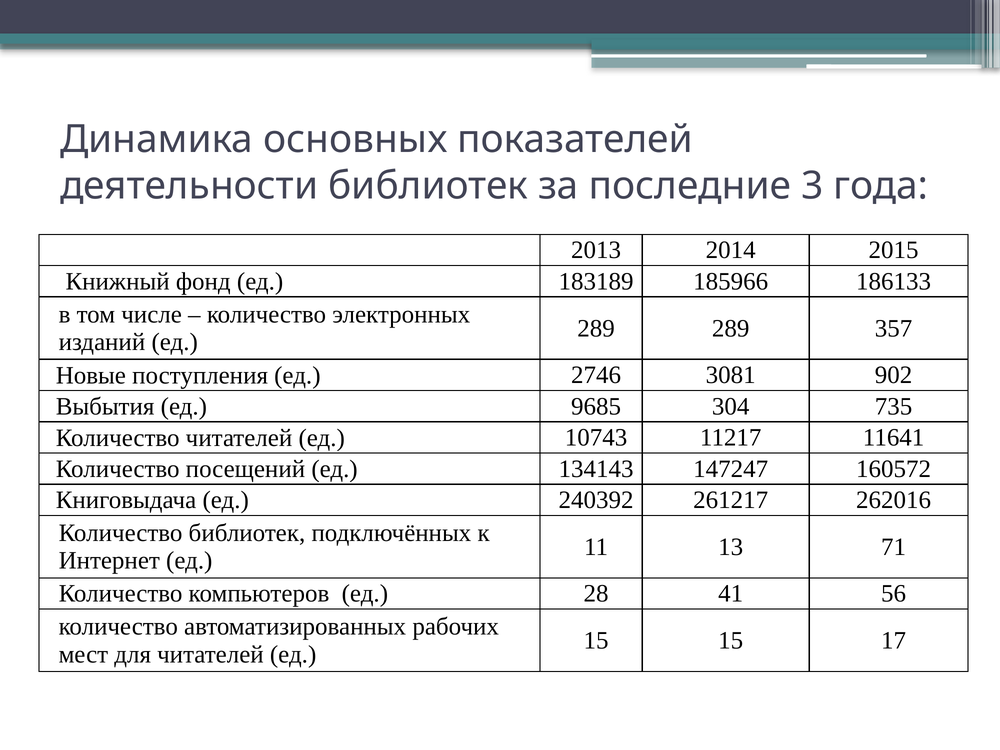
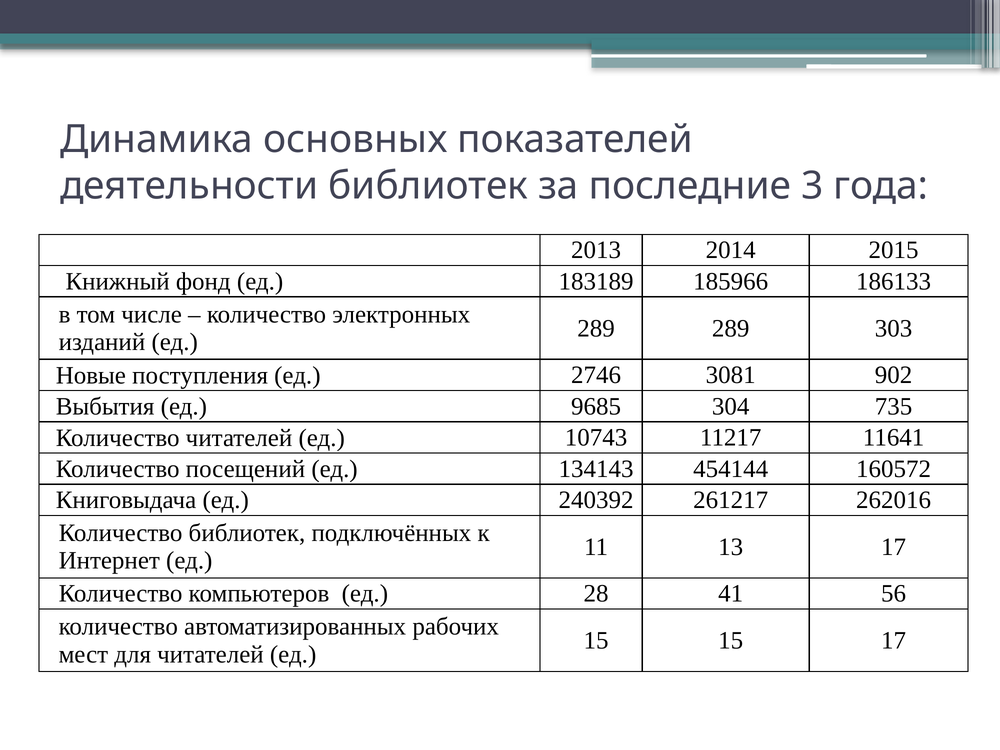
357: 357 -> 303 (894, 328)
147247: 147247 -> 454144 (731, 469)
13 71: 71 -> 17 (894, 547)
